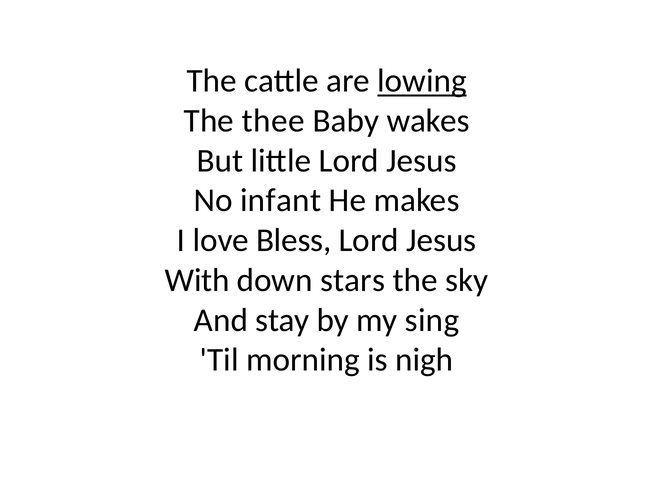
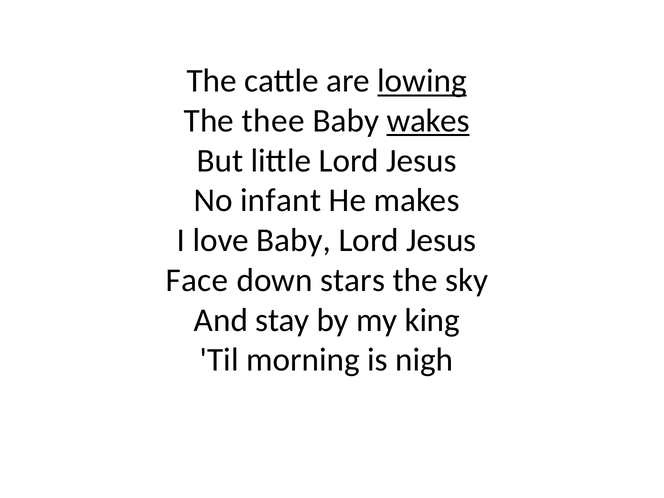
wakes underline: none -> present (428, 121)
love Bless: Bless -> Baby (294, 240)
With: With -> Face (197, 280)
sing: sing -> king (432, 320)
